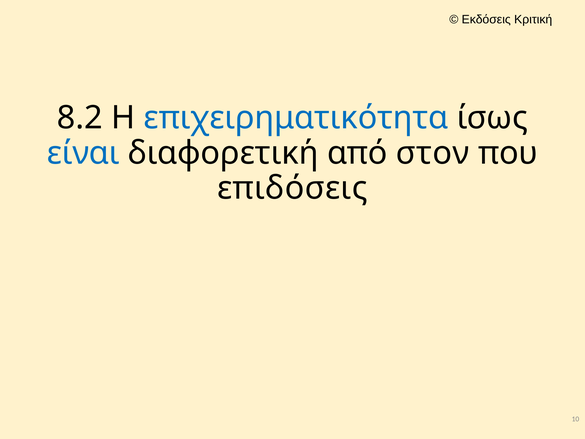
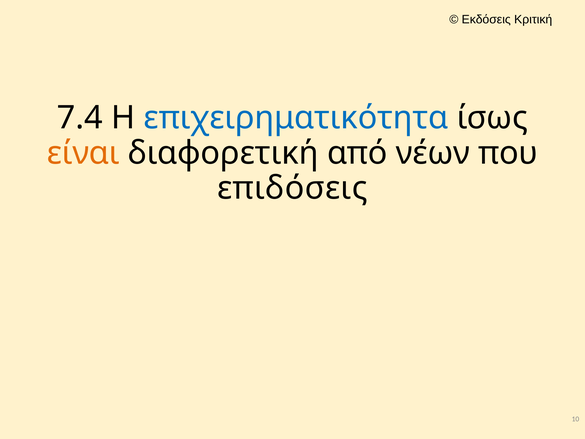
8.2: 8.2 -> 7.4 (80, 118)
είναι colour: blue -> orange (83, 153)
στον: στον -> νέων (433, 153)
